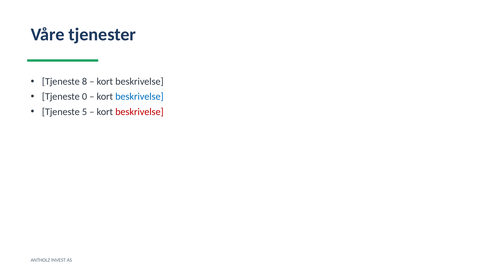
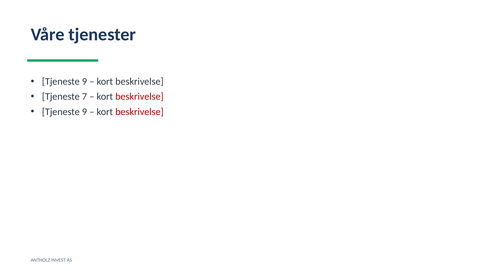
8: 8 -> 9 (85, 82)
0: 0 -> 7 (85, 97)
beskrivelse colour: blue -> red (139, 97)
5: 5 -> 9 (85, 112)
